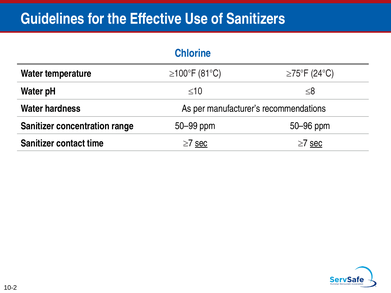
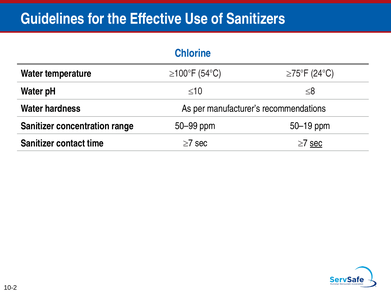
81°C: 81°C -> 54°C (210, 73)
50–96: 50–96 -> 50–19 (301, 126)
sec underline: present -> none (201, 143)
